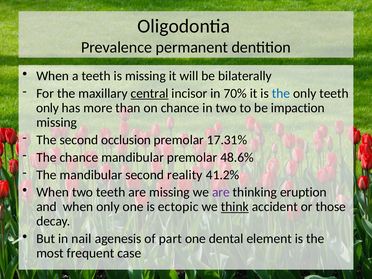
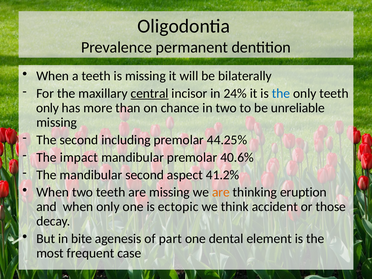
70%: 70% -> 24% (235, 93)
impaction: impaction -> unreliable (298, 108)
occlusion: occlusion -> including (126, 140)
17.31%: 17.31% -> 44.25% (227, 140)
The chance: chance -> impact (79, 157)
48.6%: 48.6% -> 40.6% (237, 157)
reality: reality -> aspect (185, 175)
are colour: purple -> orange (221, 192)
think underline: present -> none (235, 207)
nail: nail -> bite (82, 239)
